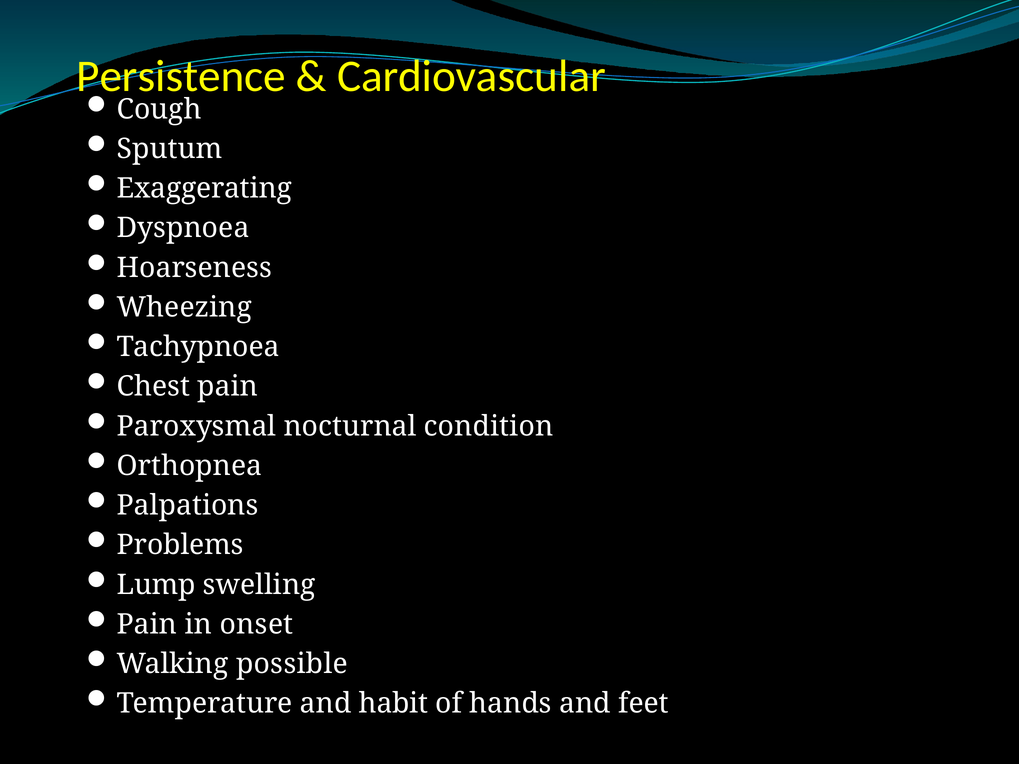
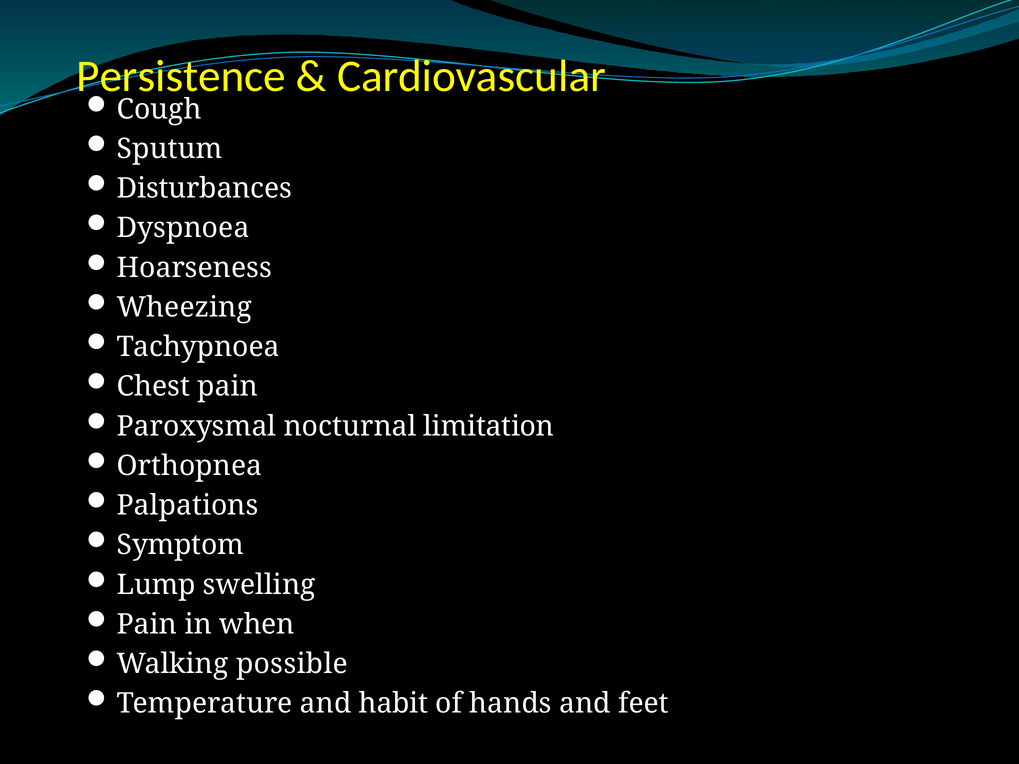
Exaggerating: Exaggerating -> Disturbances (204, 189)
condition: condition -> limitation (489, 426)
Problems: Problems -> Symptom (180, 545)
onset: onset -> when (257, 625)
